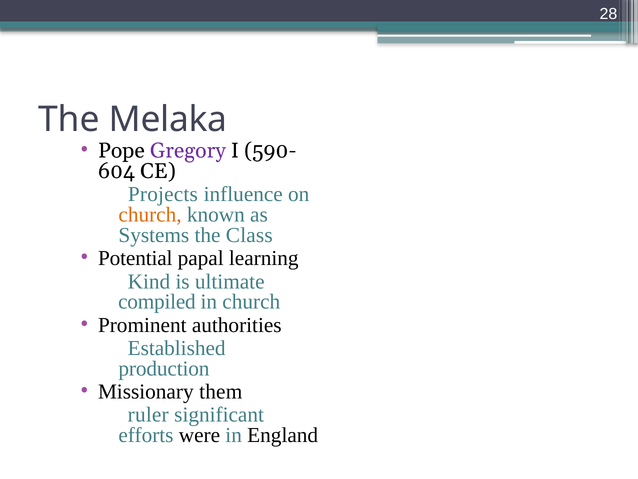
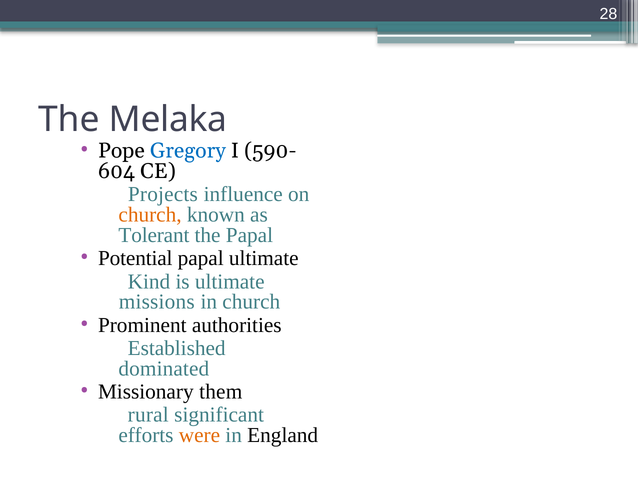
Gregory colour: purple -> blue (188, 151)
Systems: Systems -> Tolerant (154, 235)
the Class: Class -> Papal (249, 235)
papal learning: learning -> ultimate (264, 258)
compiled: compiled -> missions (157, 302)
production: production -> dominated (164, 368)
ruler: ruler -> rural (148, 414)
were colour: black -> orange (199, 435)
